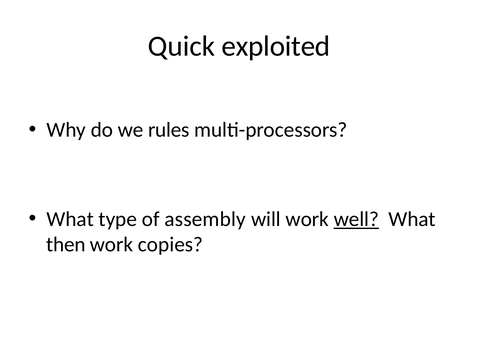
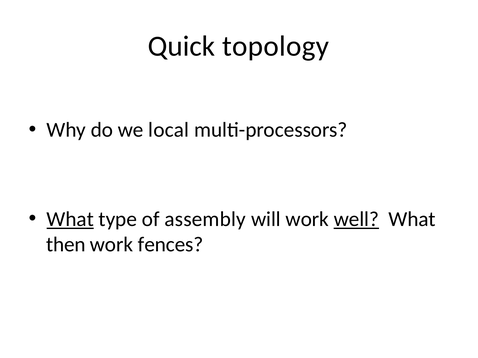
exploited: exploited -> topology (276, 46)
rules: rules -> local (169, 130)
What underline: none -> present (70, 219)
copies: copies -> fences (171, 245)
